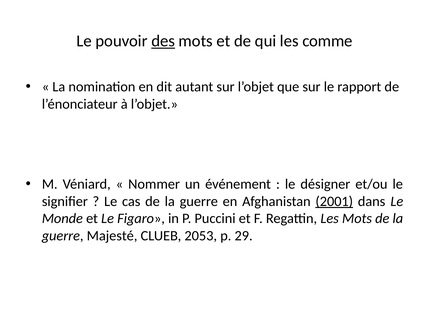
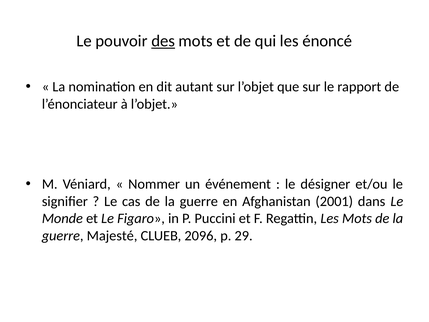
comme: comme -> énoncé (327, 41)
2001 underline: present -> none (334, 201)
2053: 2053 -> 2096 (201, 236)
